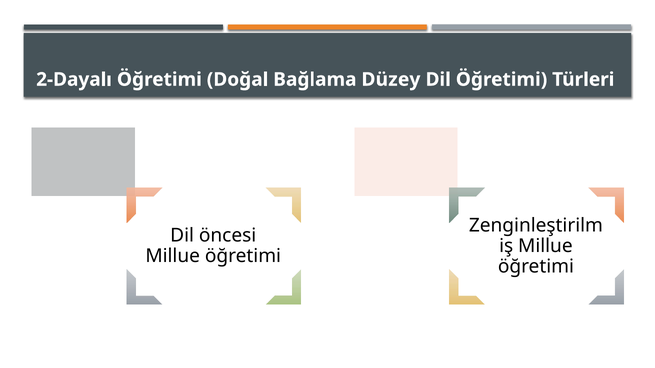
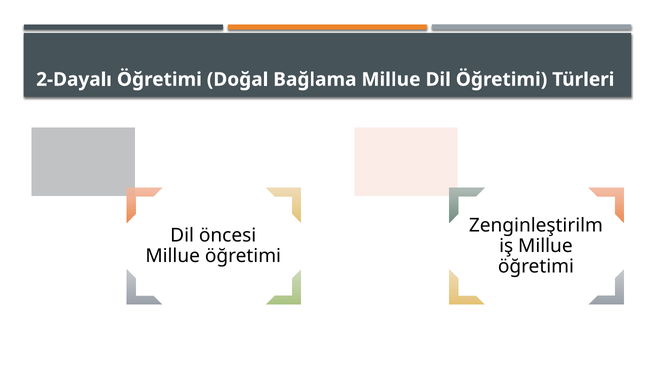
Bağlama Düzey: Düzey -> Millue (391, 80)
